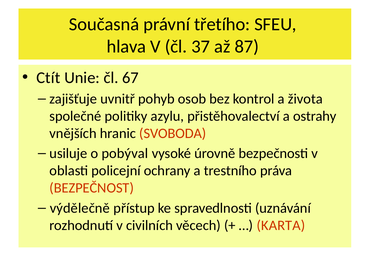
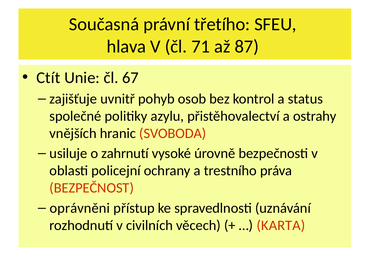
37: 37 -> 71 (201, 46)
života: života -> status (305, 99)
pobýval: pobýval -> zahrnutí (125, 154)
výdělečně: výdělečně -> oprávněni (80, 208)
